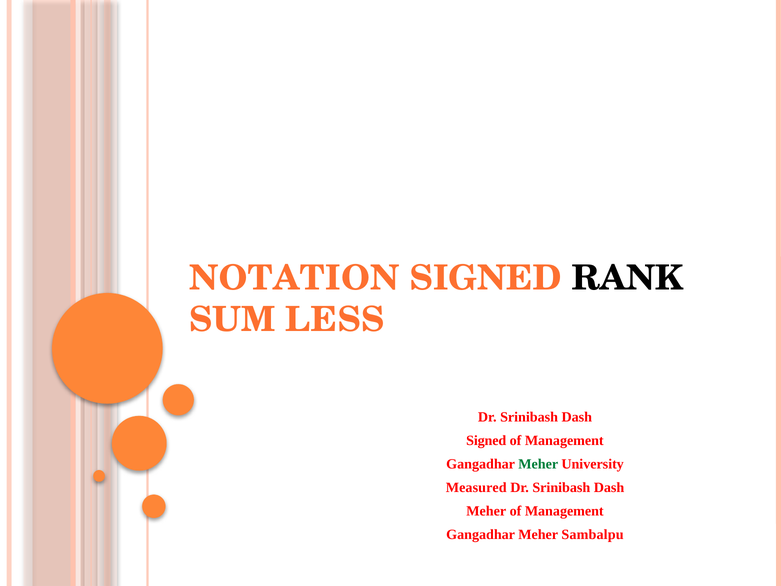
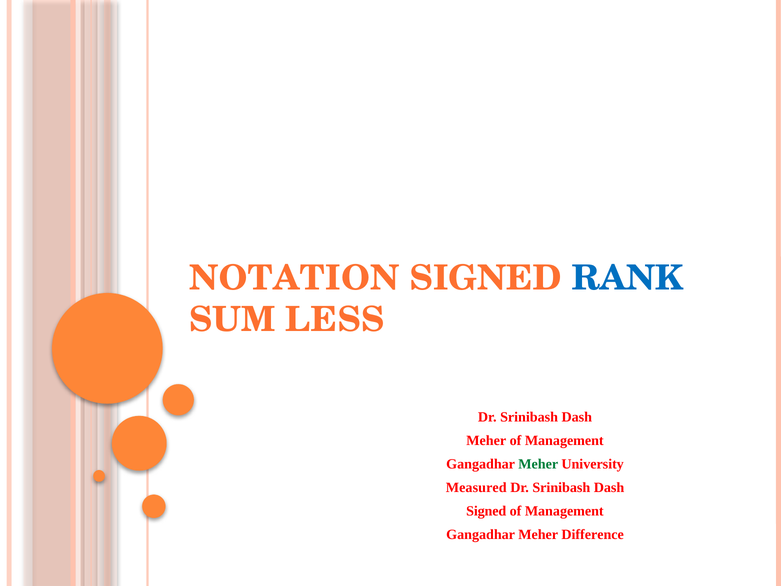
RANK colour: black -> blue (628, 278)
Signed: Signed -> Meher (486, 440)
Meher: Meher -> Signed (486, 511)
Sambalpu: Sambalpu -> Difference (593, 534)
